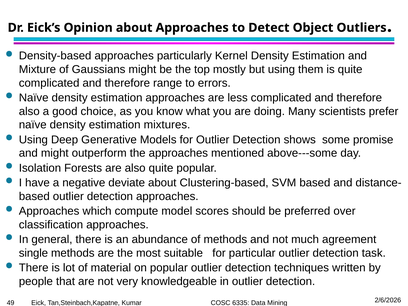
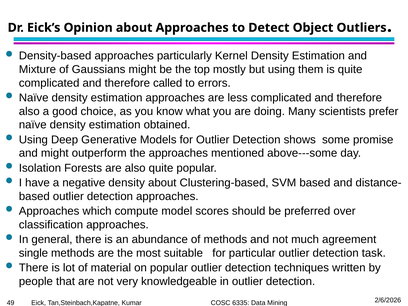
range: range -> called (168, 83)
mixtures: mixtures -> obtained (167, 125)
negative deviate: deviate -> density (127, 183)
